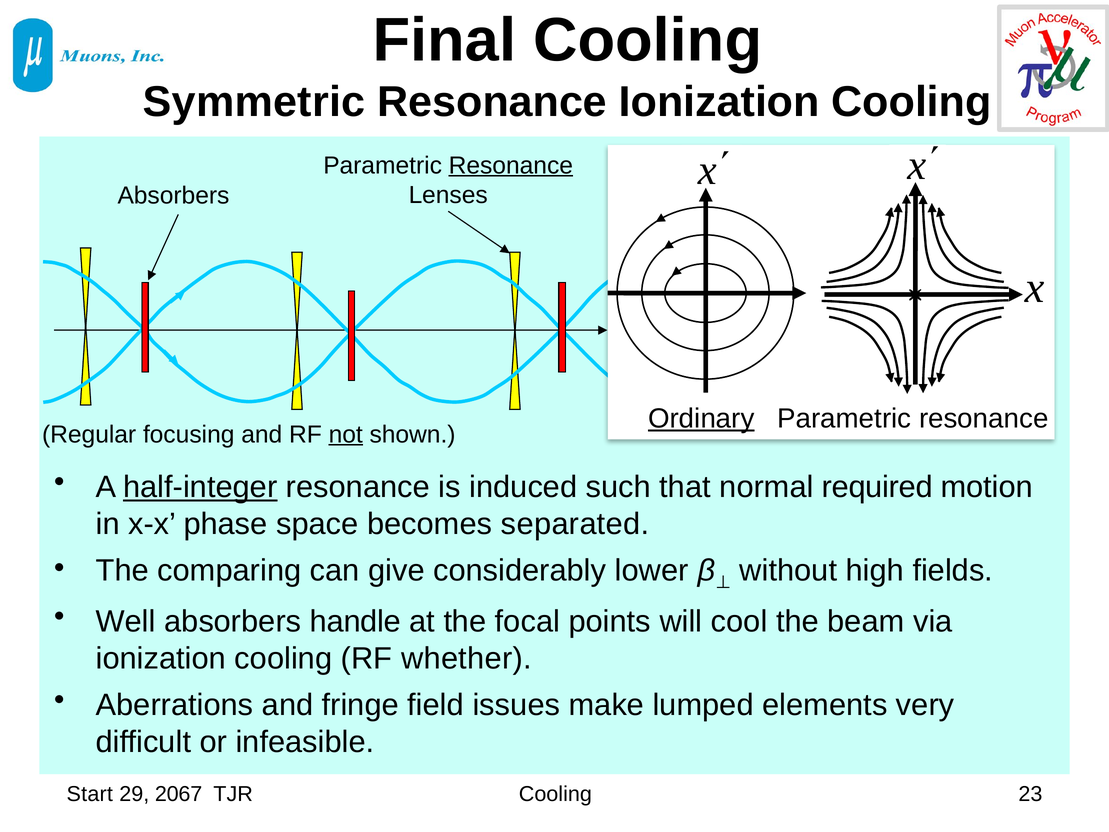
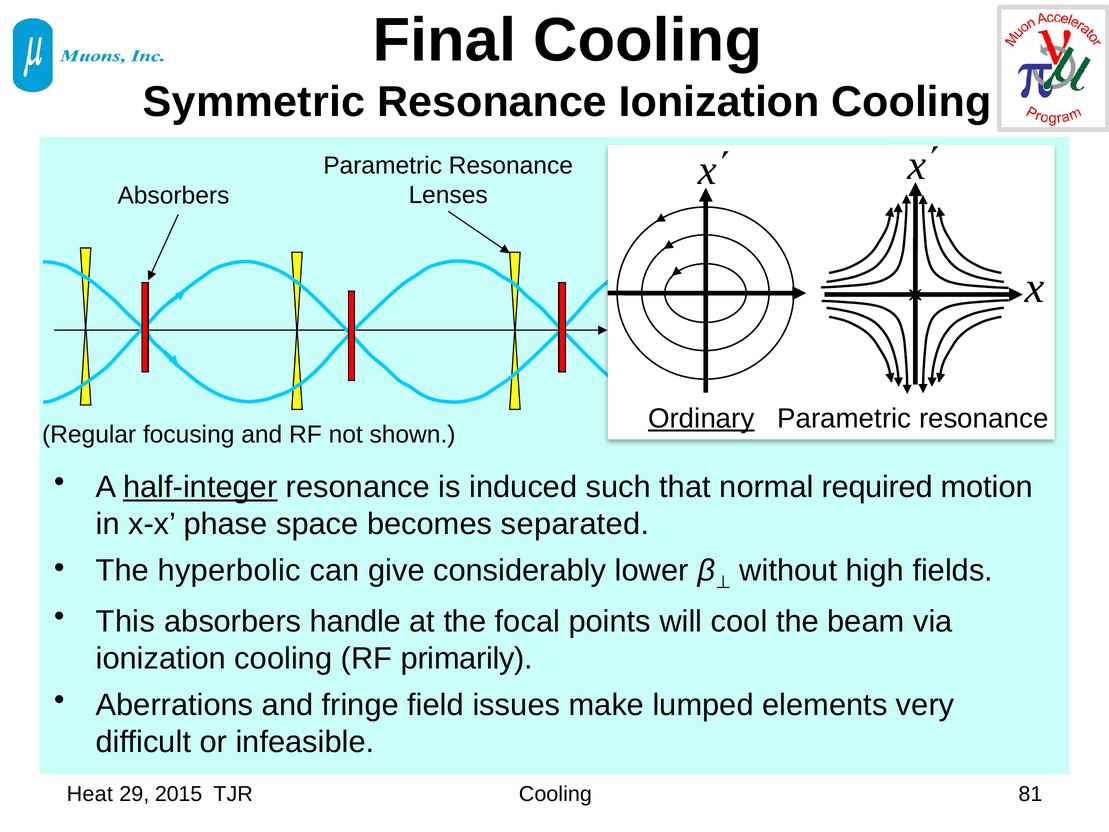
Resonance underline: present -> none (511, 165)
not underline: present -> none (346, 434)
comparing: comparing -> hyperbolic (229, 570)
Well: Well -> This (125, 622)
whether: whether -> primarily (467, 659)
Start: Start -> Heat (90, 794)
2067: 2067 -> 2015 (179, 794)
23: 23 -> 81 (1030, 794)
